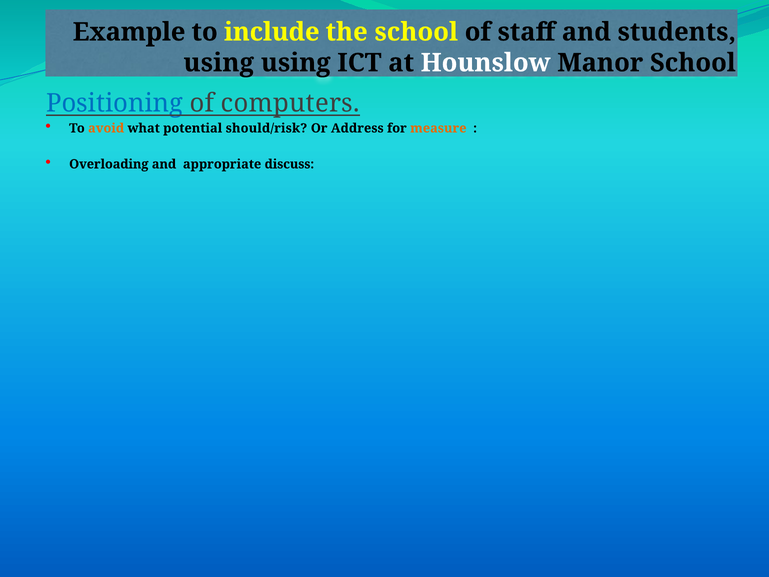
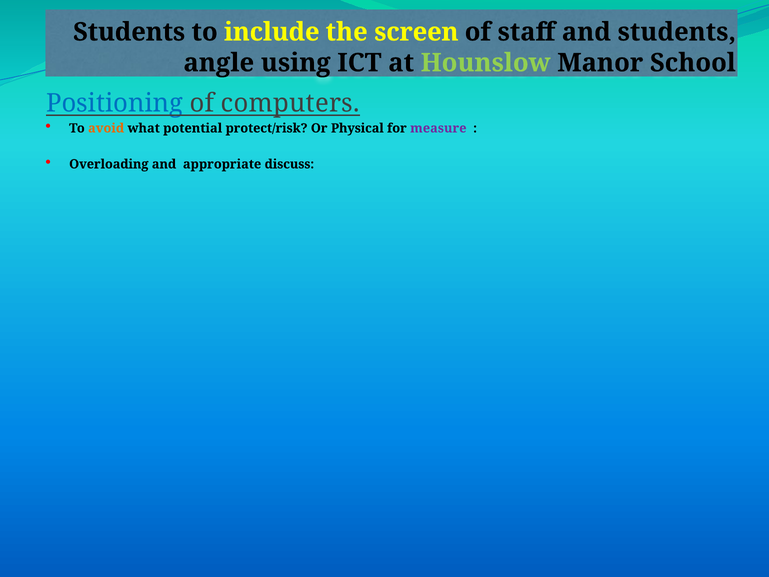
Example: Example -> Students (129, 32)
the school: school -> screen (416, 32)
using: using -> angle (219, 63)
Hounslow colour: white -> light green (486, 63)
should/risk: should/risk -> protect/risk (267, 128)
Address: Address -> Physical (357, 128)
measure colour: orange -> purple (438, 128)
